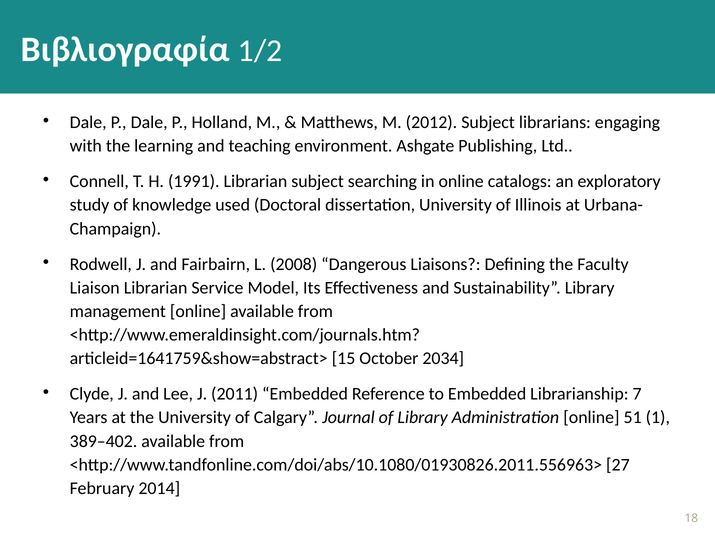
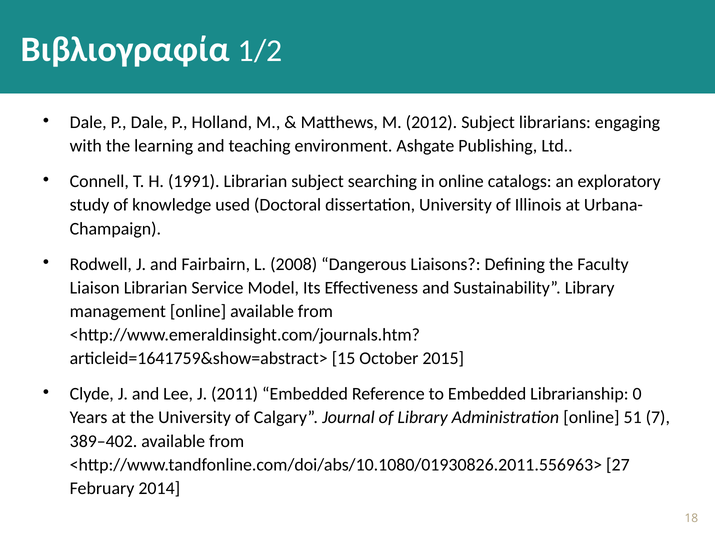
2034: 2034 -> 2015 (443, 359)
7: 7 -> 0 (637, 394)
1: 1 -> 7 (658, 418)
